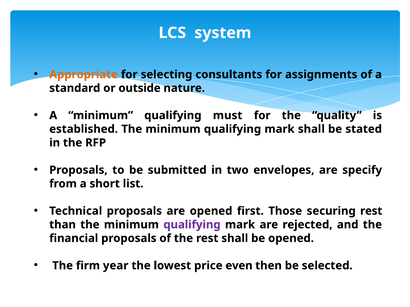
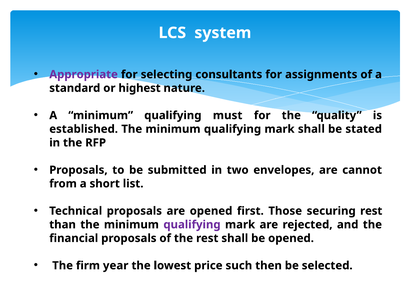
Appropriate colour: orange -> purple (84, 75)
outside: outside -> highest (140, 88)
specify: specify -> cannot (362, 170)
even: even -> such (239, 266)
